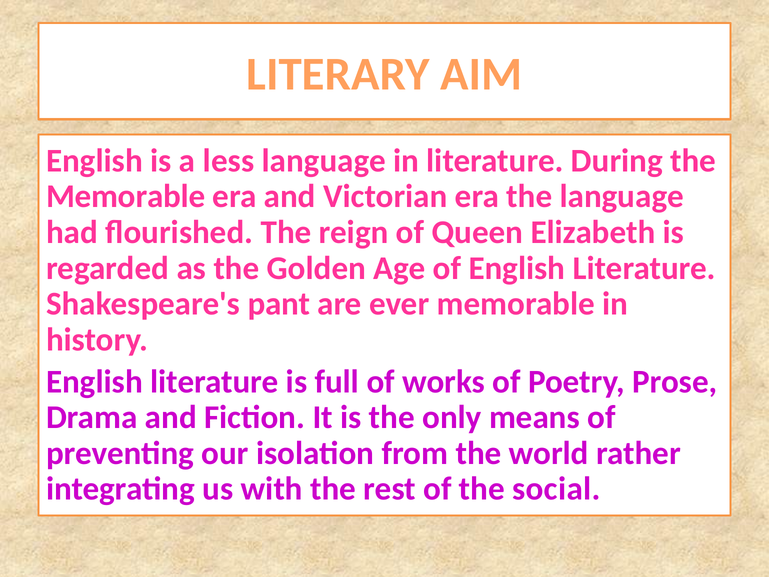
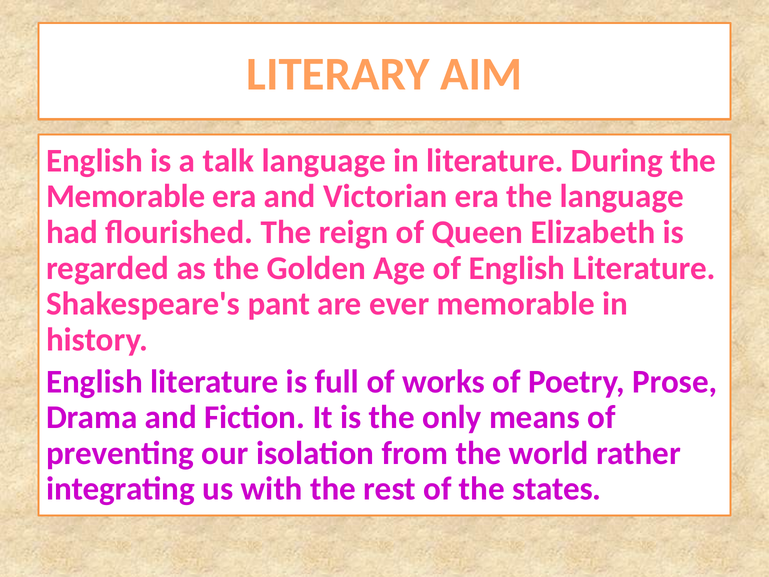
less: less -> talk (229, 161)
social: social -> states (557, 489)
